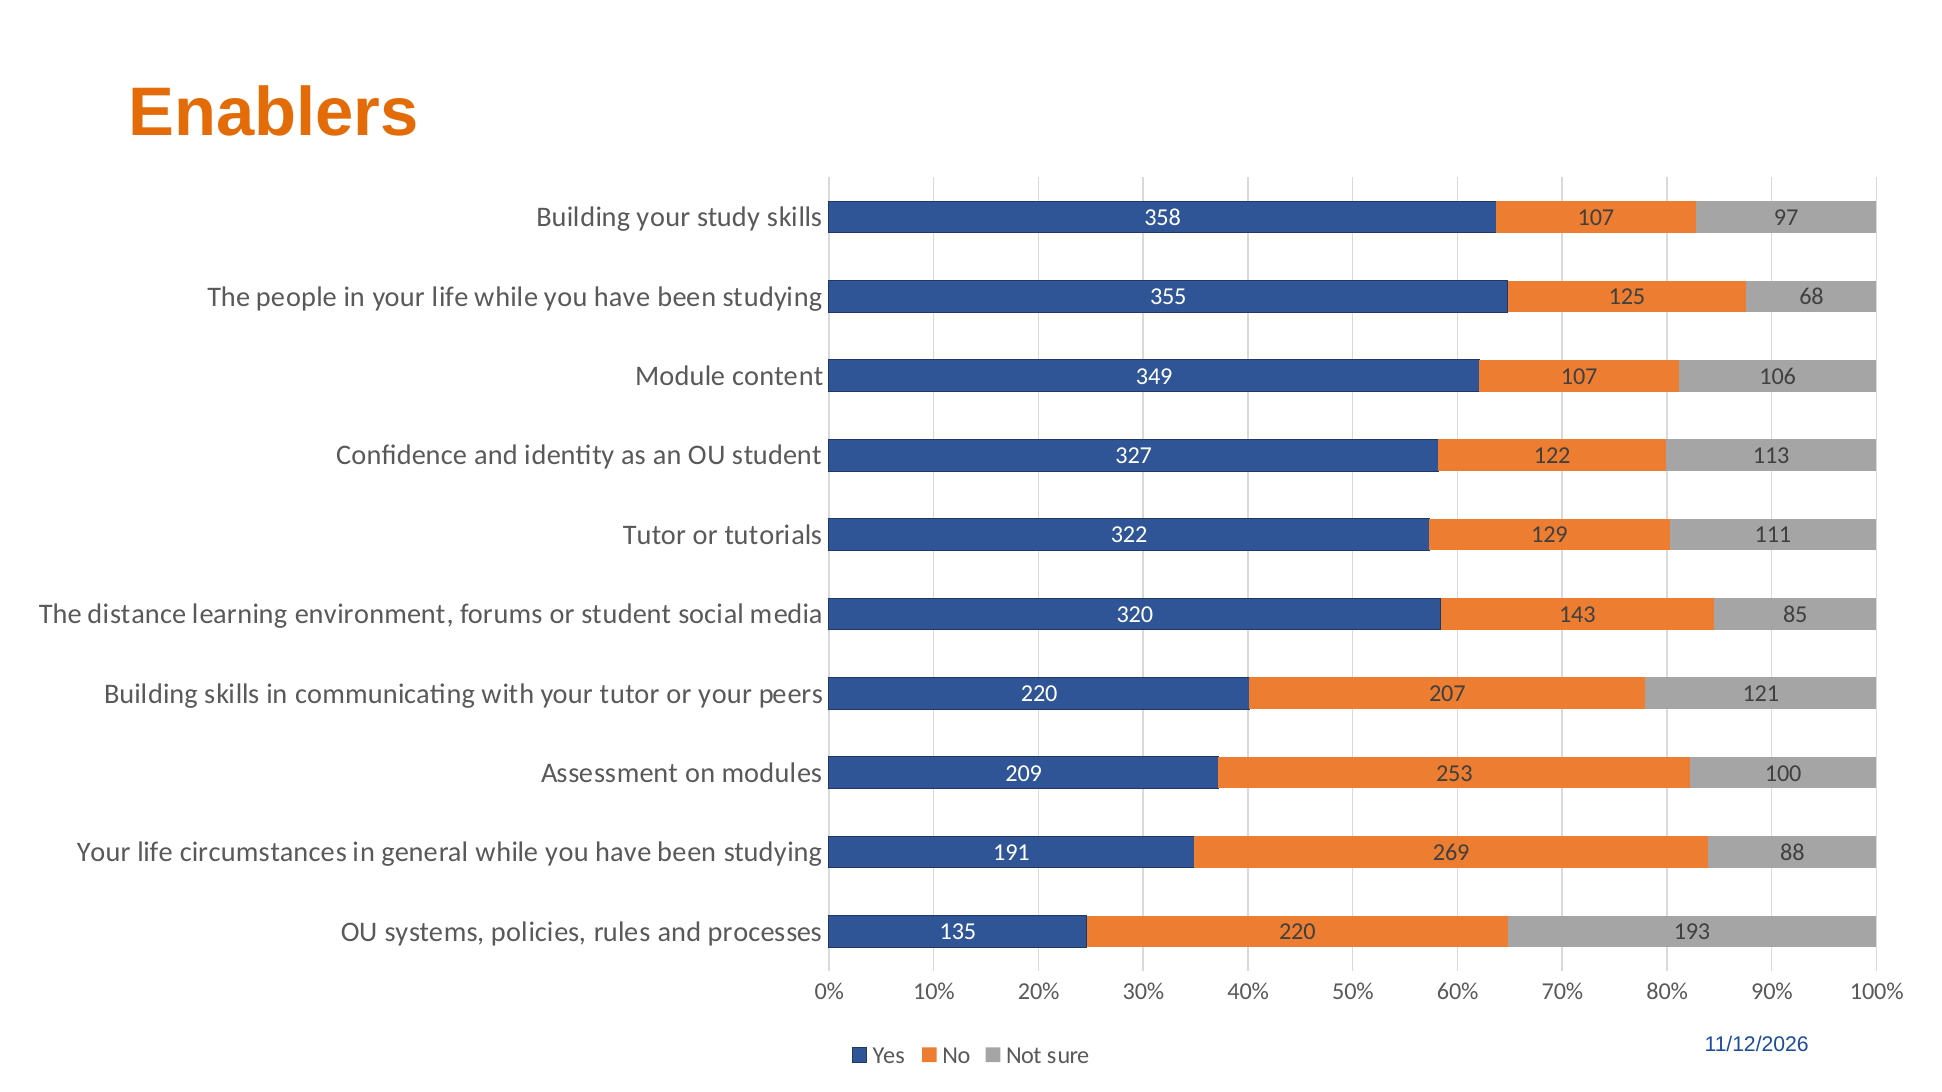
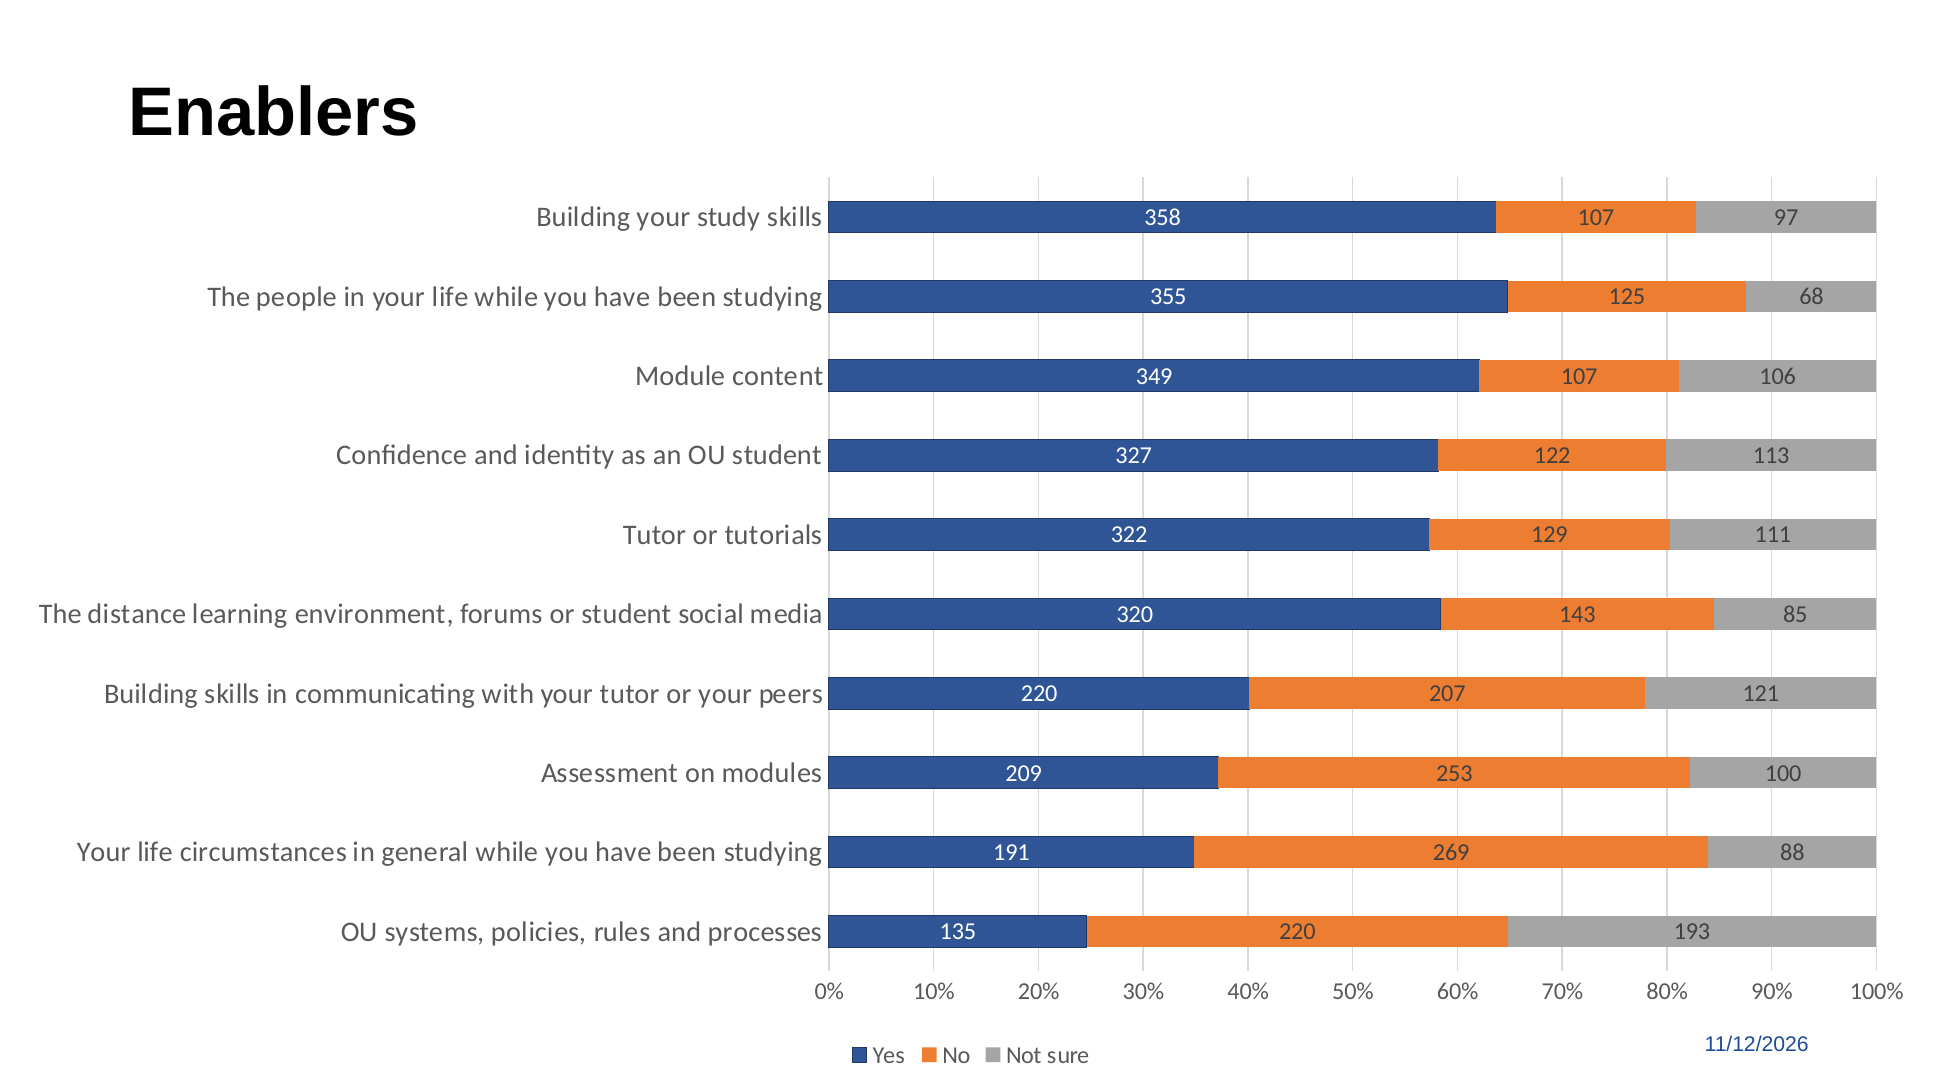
Enablers colour: orange -> black (273, 113)
